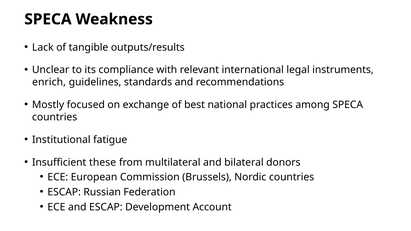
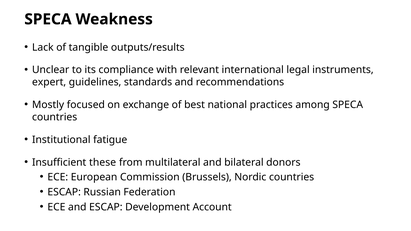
enrich: enrich -> expert (49, 82)
